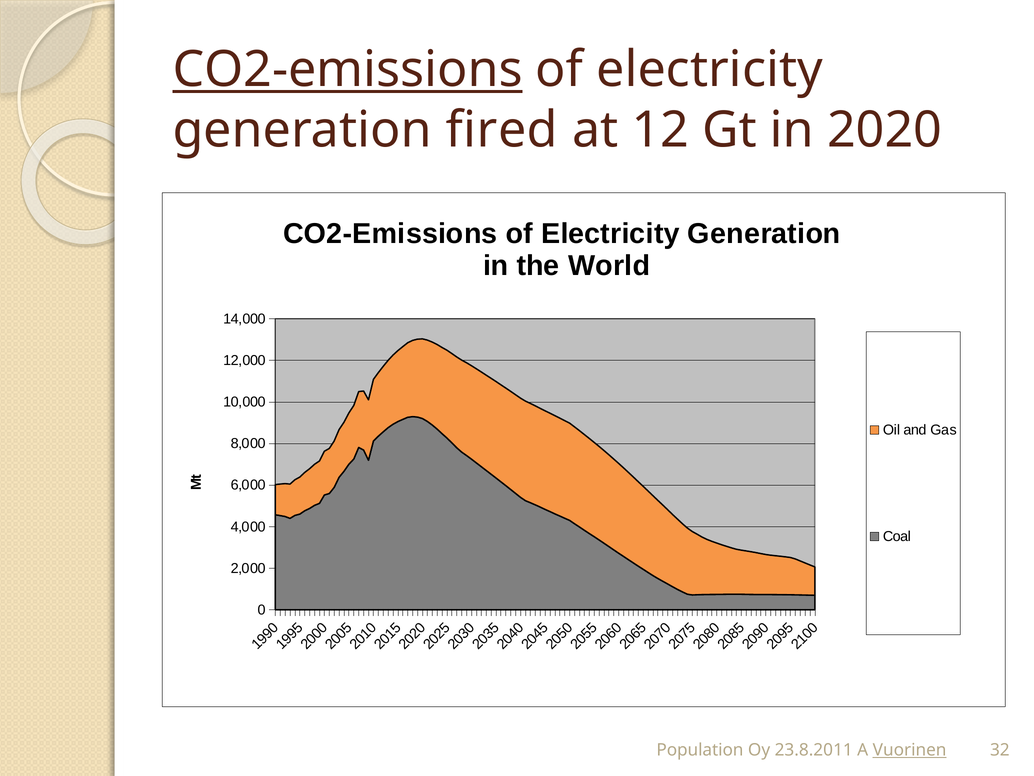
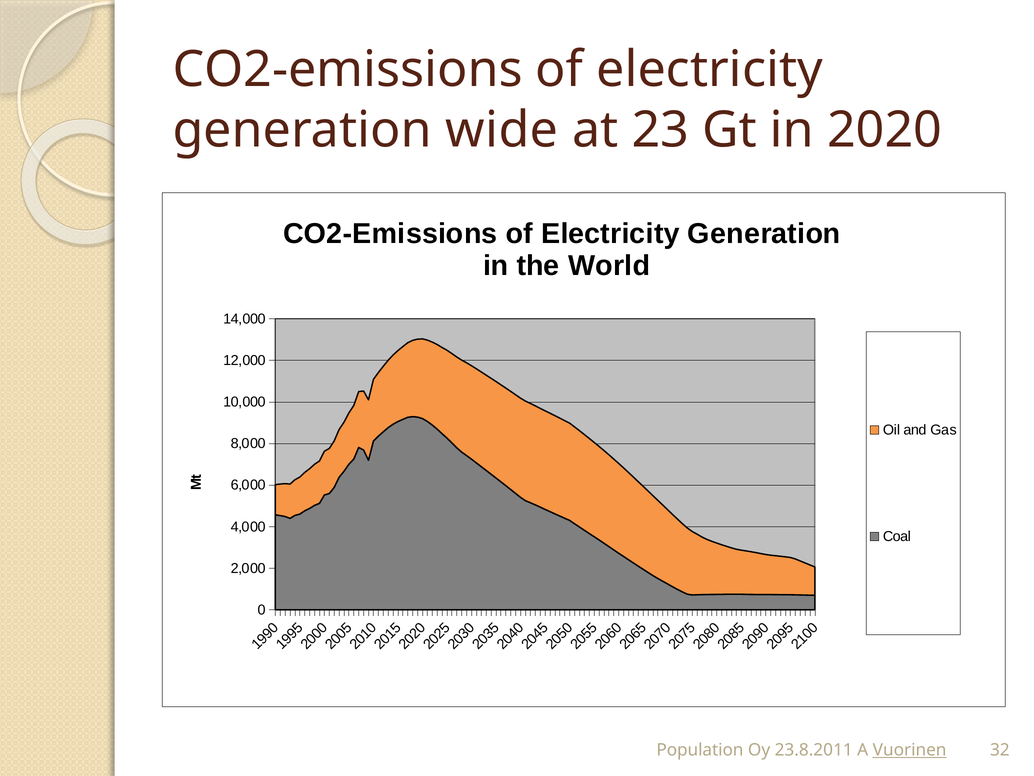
CO2-emissions underline: present -> none (348, 70)
fired: fired -> wide (502, 130)
12: 12 -> 23 (660, 130)
